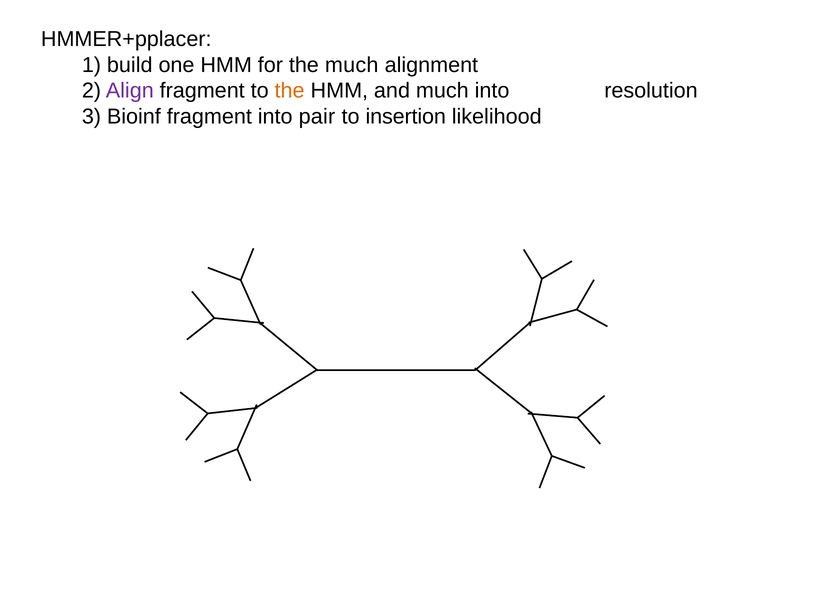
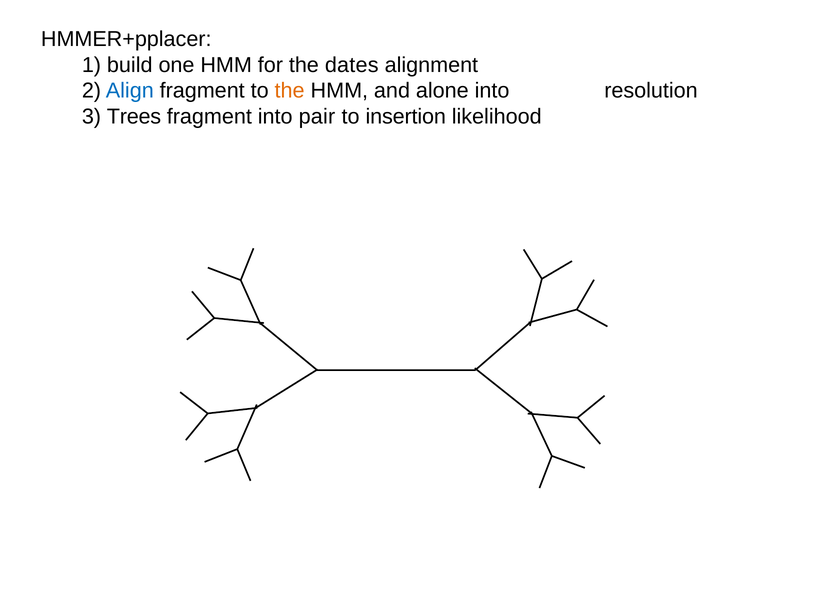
the much: much -> dates (352, 65)
Align colour: purple -> blue (130, 91)
and much: much -> alone (442, 91)
Bioinf: Bioinf -> Trees (134, 117)
